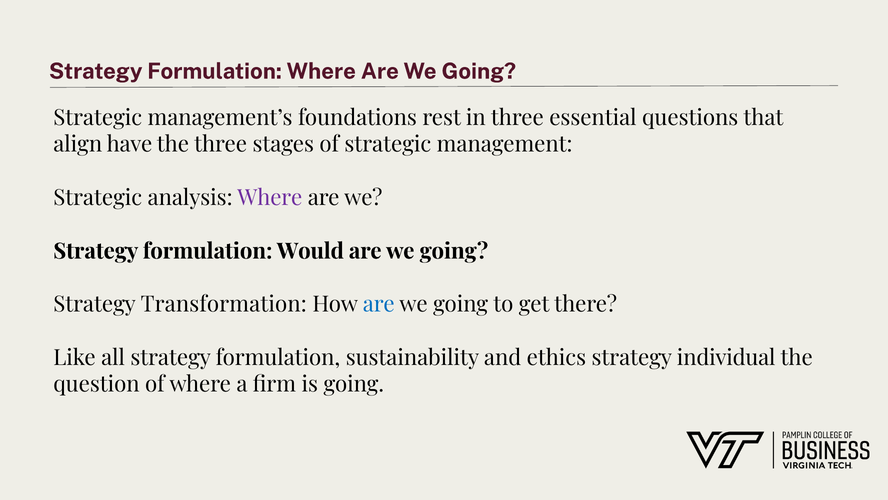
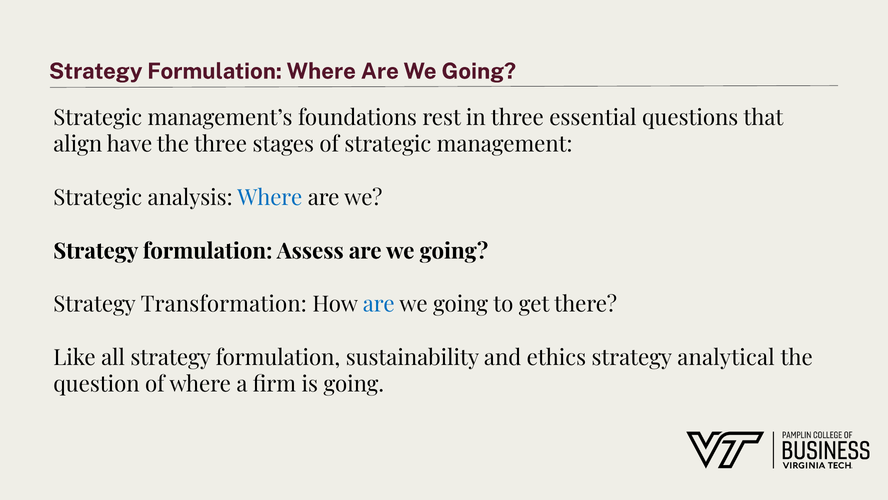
Where colour: purple -> blue (270, 198)
Would: Would -> Assess (310, 251)
individual: individual -> analytical (726, 358)
